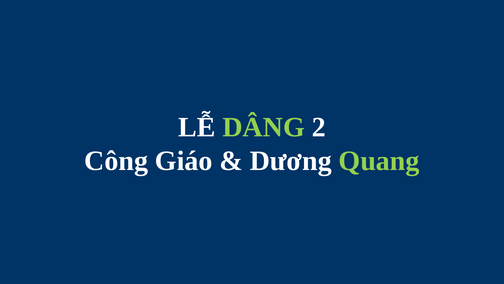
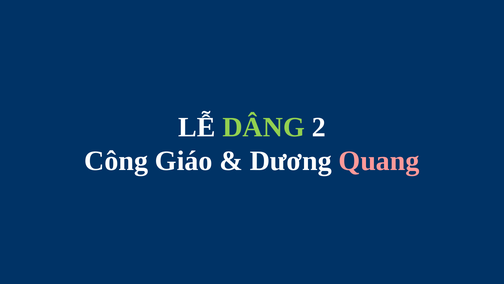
Quang colour: light green -> pink (379, 160)
